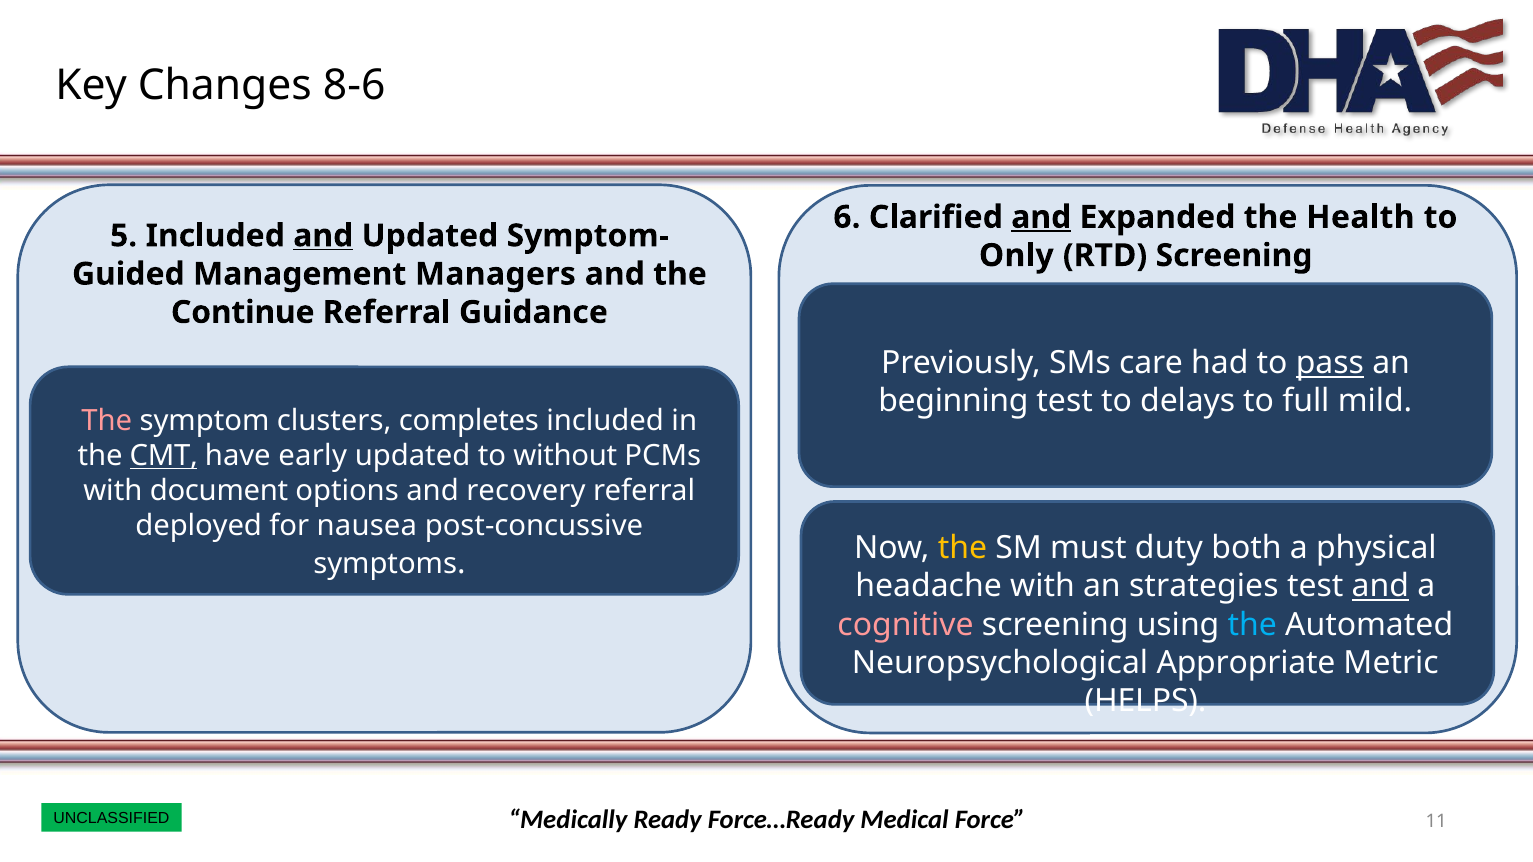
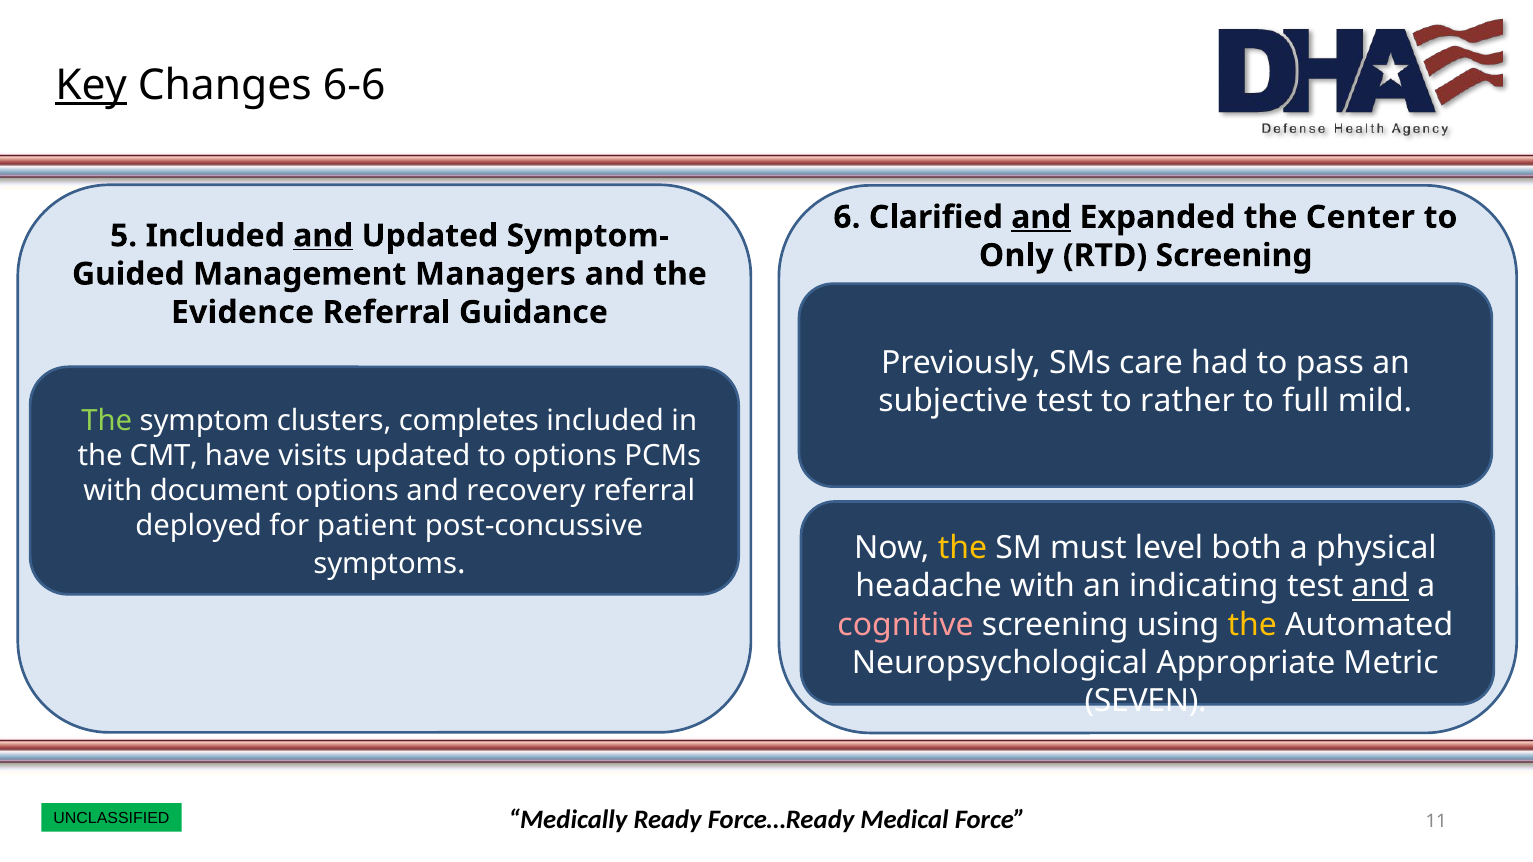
Key underline: none -> present (91, 85)
8-6: 8-6 -> 6-6 (354, 85)
Health: Health -> Center (1360, 217)
Continue: Continue -> Evidence (242, 313)
pass underline: present -> none (1330, 363)
beginning: beginning -> subjective (953, 401)
delays: delays -> rather (1187, 401)
The colour: pink -> light green (107, 421)
CMT underline: present -> none (164, 456)
early: early -> visits (313, 456)
to without: without -> options (565, 456)
nausea: nausea -> patient (367, 526)
duty: duty -> level (1169, 548)
strategies: strategies -> indicating (1204, 587)
the colour: light blue -> yellow (1252, 625)
HELPS: HELPS -> SEVEN (1146, 702)
